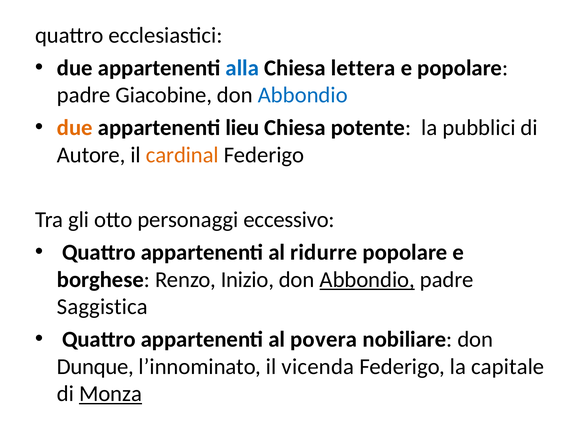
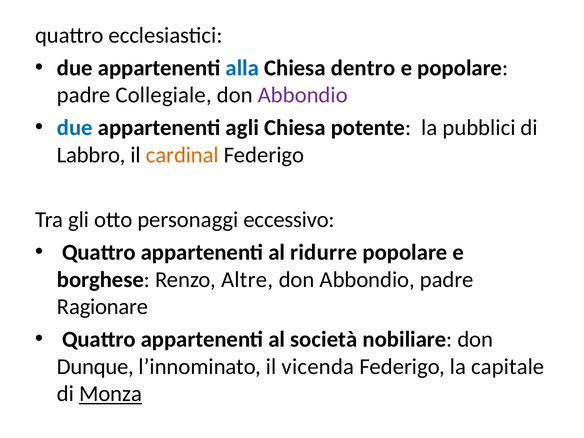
lettera: lettera -> dentro (363, 68)
Giacobine: Giacobine -> Collegiale (164, 95)
Abbondio colour: blue -> purple (303, 95)
due colour: orange -> blue (75, 128)
lieu: lieu -> agli (242, 128)
Autore: Autore -> Labbro (91, 155)
Inizio: Inizio -> Altre (247, 280)
Abbondio underline: present -> none (367, 280)
Saggistica: Saggistica -> Ragionare (103, 307)
povera: povera -> società (324, 339)
